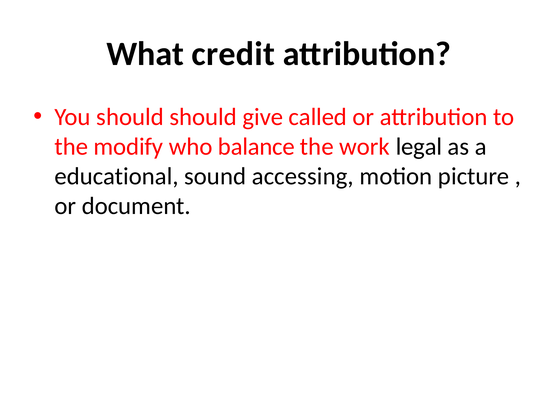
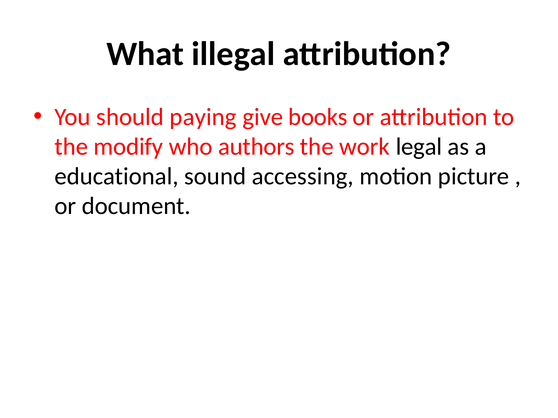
credit: credit -> illegal (233, 54)
should should: should -> paying (203, 117)
called: called -> books (318, 117)
balance: balance -> authors (256, 147)
